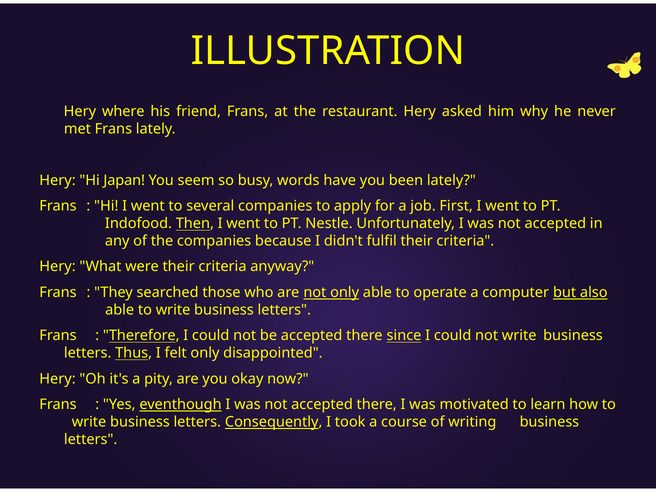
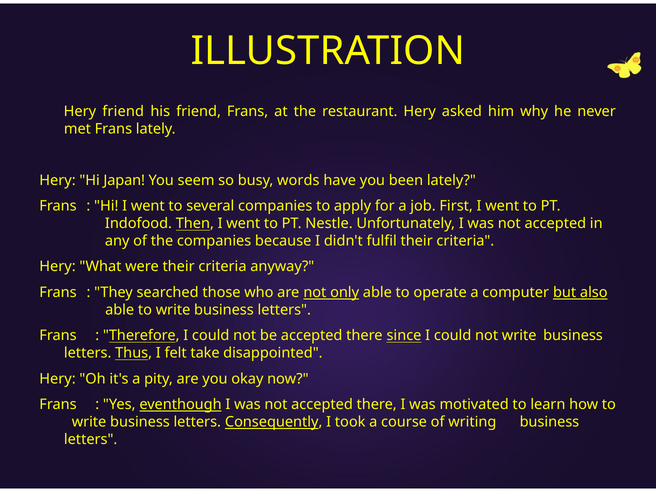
Hery where: where -> friend (123, 111)
felt only: only -> take (205, 353)
